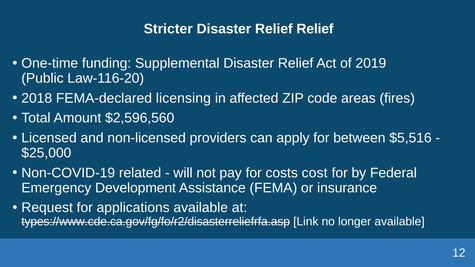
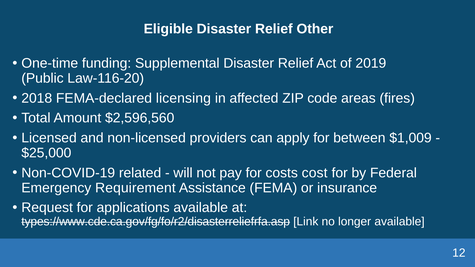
Stricter: Stricter -> Eligible (168, 29)
Relief Relief: Relief -> Other (315, 29)
$5,516: $5,516 -> $1,009 (411, 138)
Development: Development -> Requirement (135, 188)
